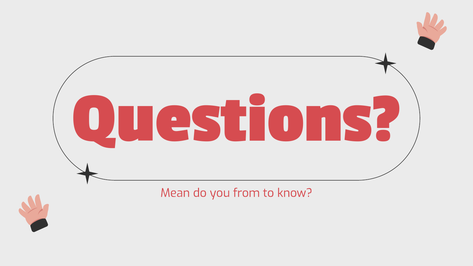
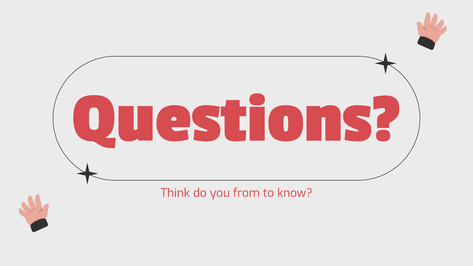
Mean: Mean -> Think (175, 193)
